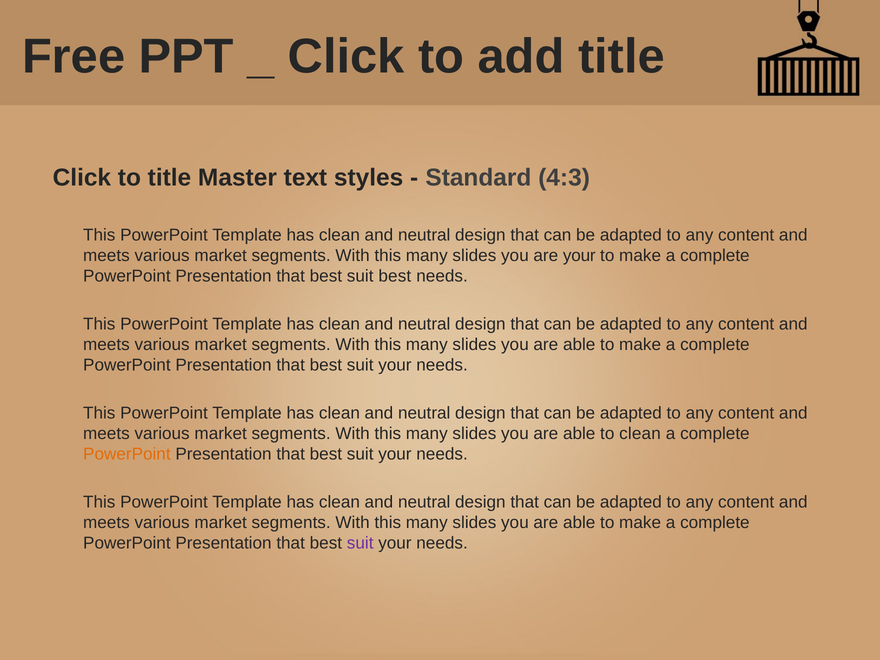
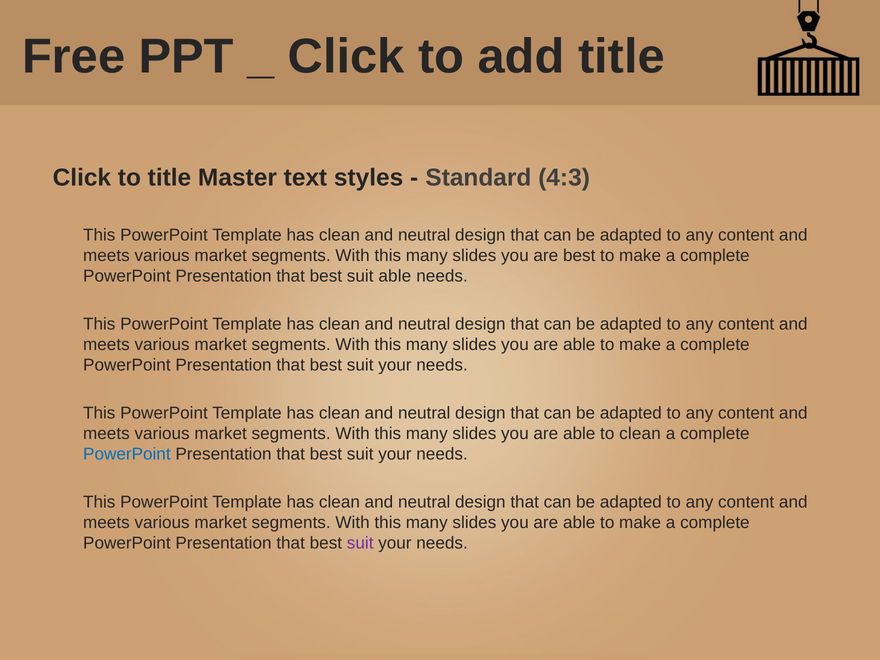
are your: your -> best (579, 255)
suit best: best -> able (395, 276)
PowerPoint colour: orange -> blue (127, 454)
